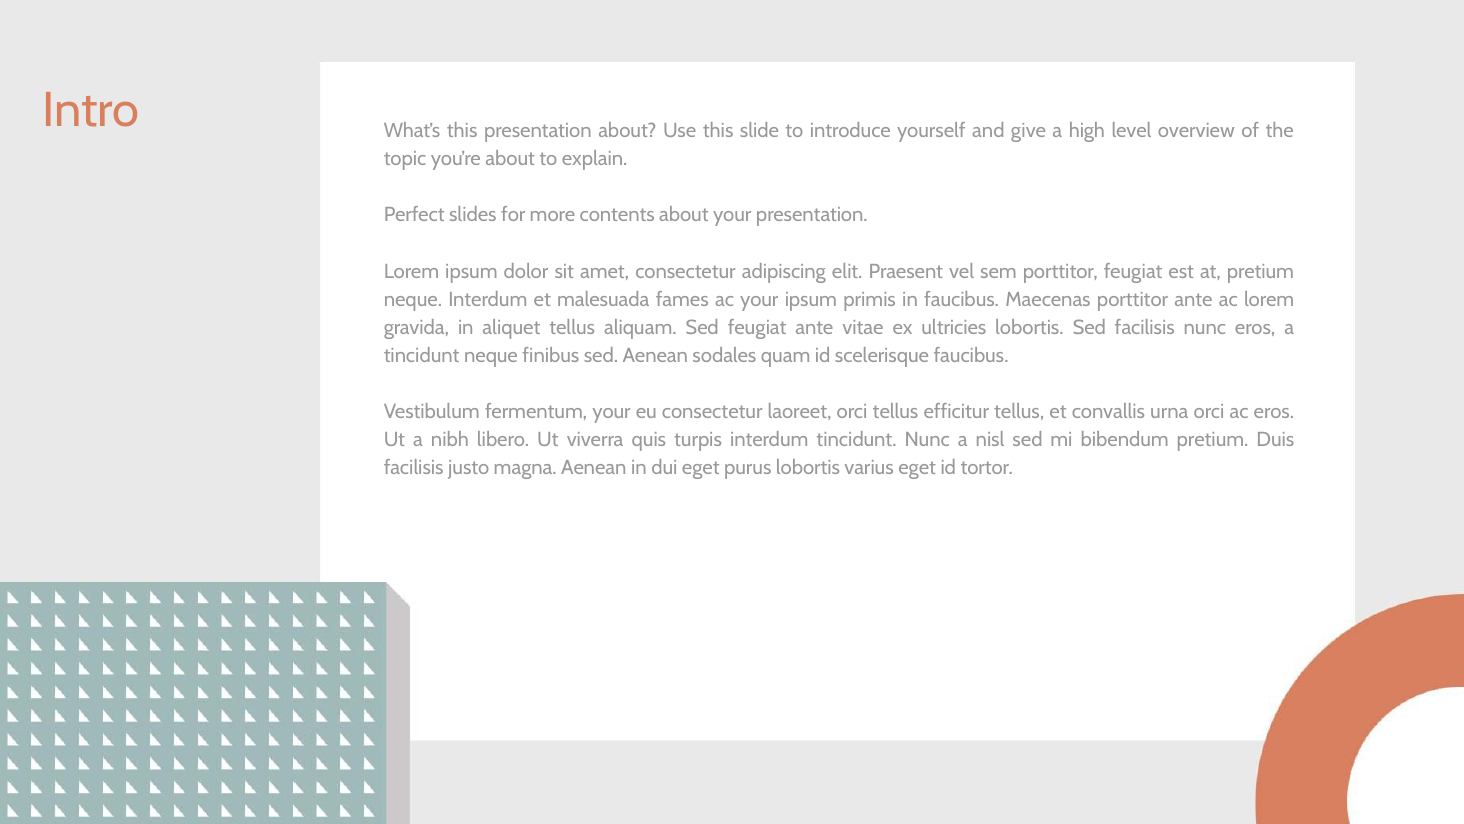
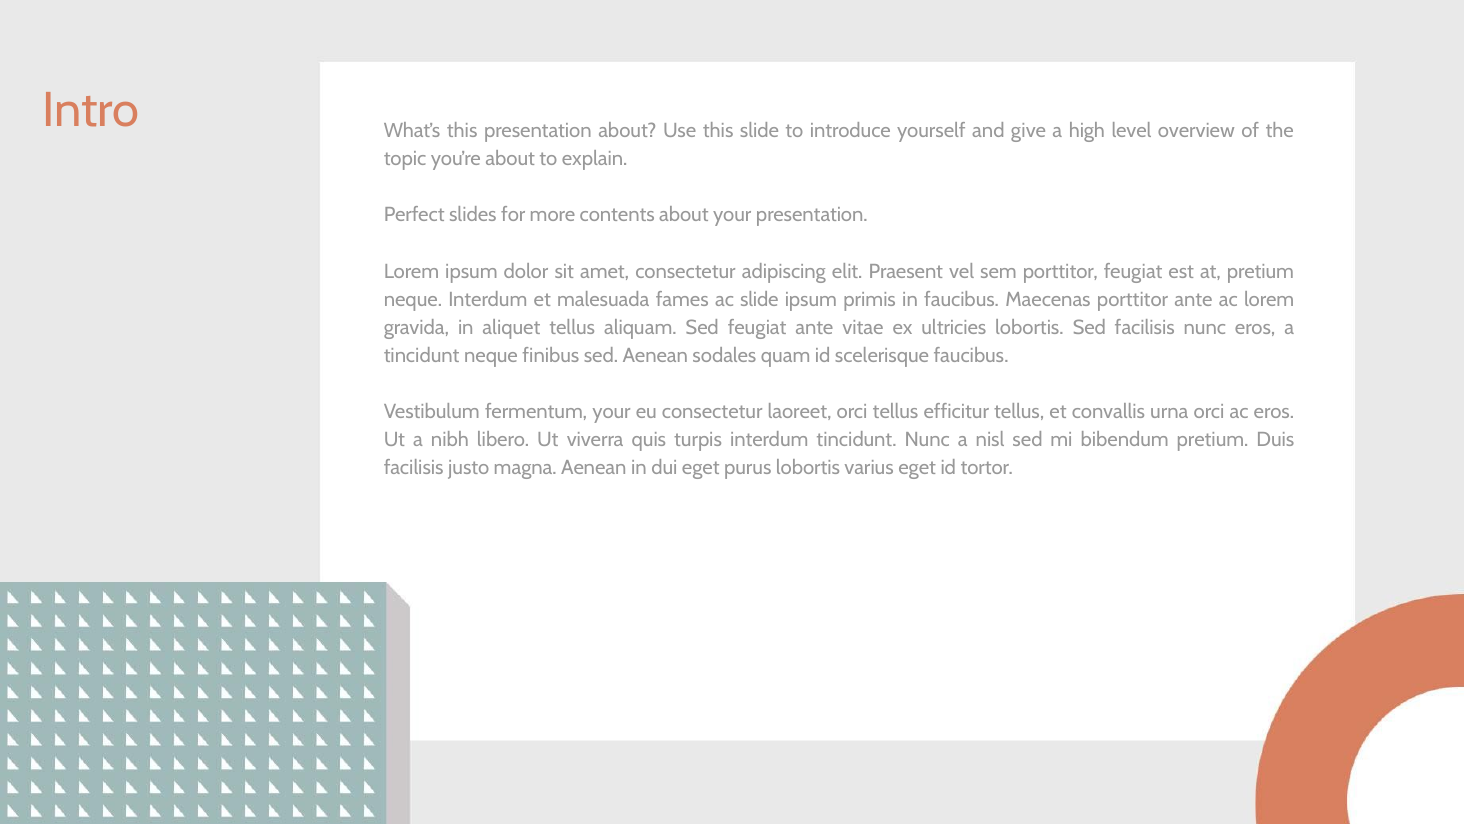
ac your: your -> slide (759, 299)
